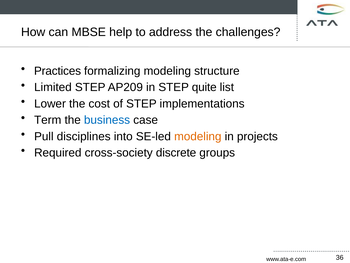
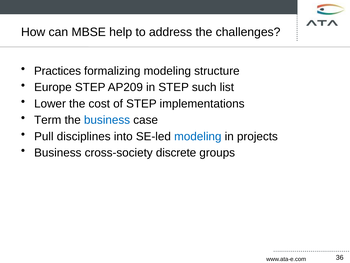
Limited: Limited -> Europe (53, 87)
quite: quite -> such (204, 87)
modeling colour: orange -> blue (198, 136)
Required: Required -> Business (58, 152)
